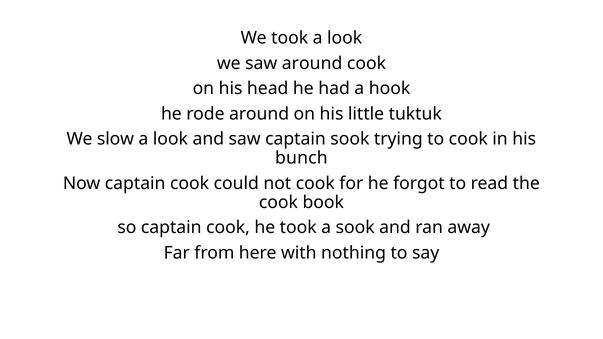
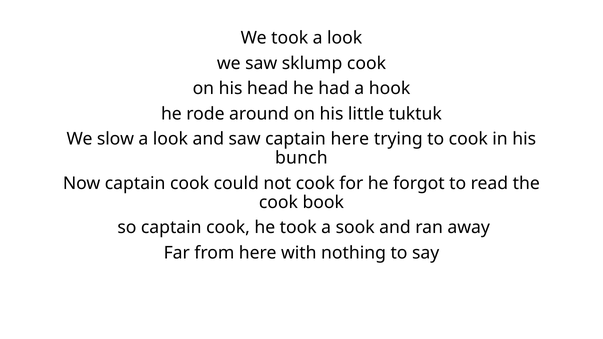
saw around: around -> sklump (312, 63)
captain sook: sook -> here (350, 139)
